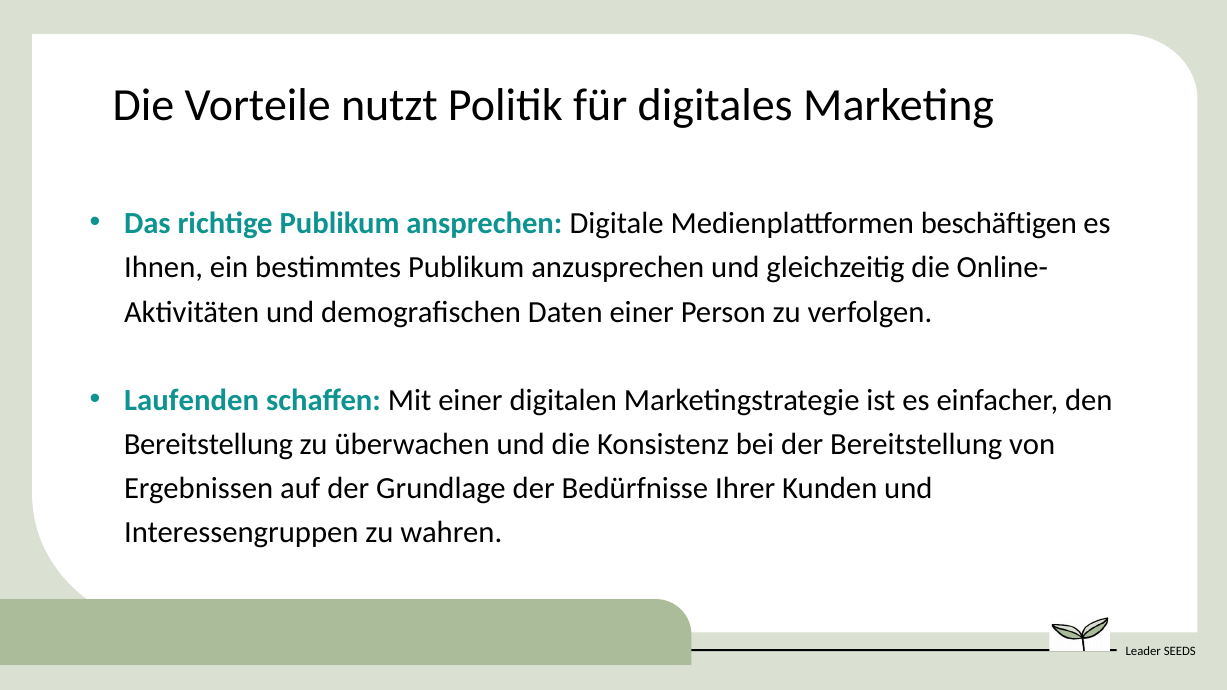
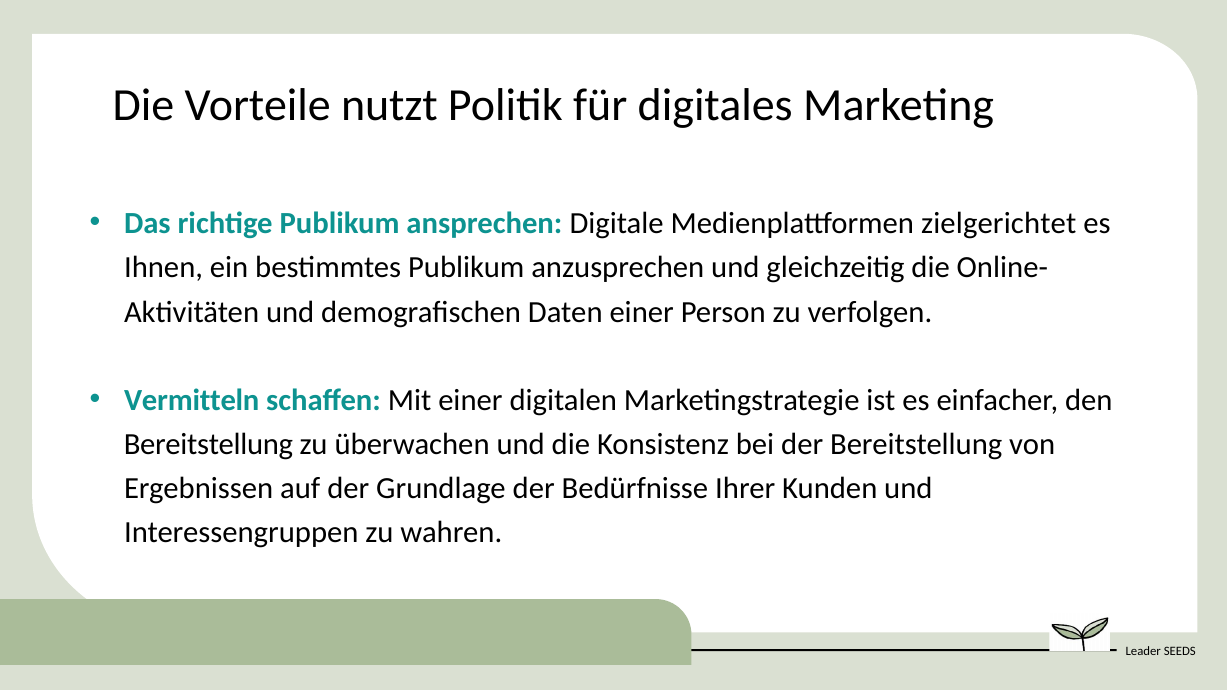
beschäftigen: beschäftigen -> zielgerichtet (999, 224)
Laufenden: Laufenden -> Vermitteln (192, 400)
